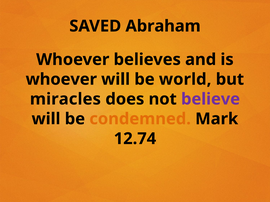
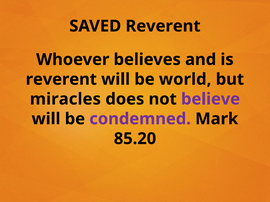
SAVED Abraham: Abraham -> Reverent (163, 26)
whoever: whoever -> reverent (61, 79)
condemned colour: orange -> purple (140, 119)
12.74: 12.74 -> 85.20 (135, 139)
